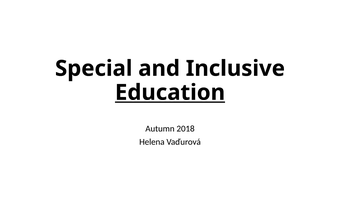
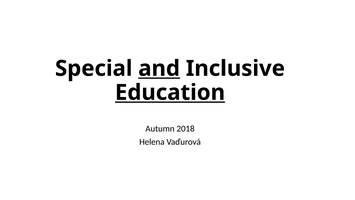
and underline: none -> present (159, 68)
